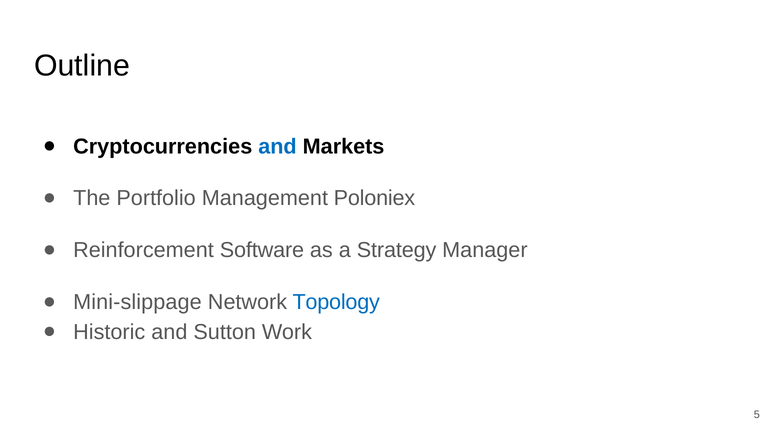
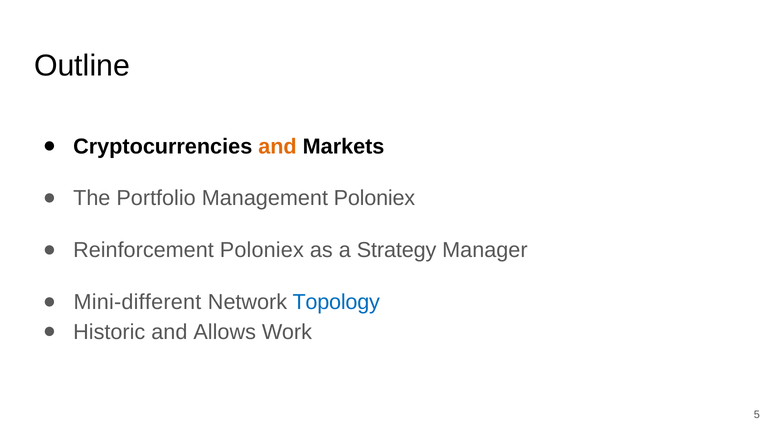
and colour: blue -> orange (277, 146)
Reinforcement Software: Software -> Poloniex (262, 250)
Mini-slippage: Mini-slippage -> Mini-different (137, 302)
Sutton: Sutton -> Allows (225, 332)
